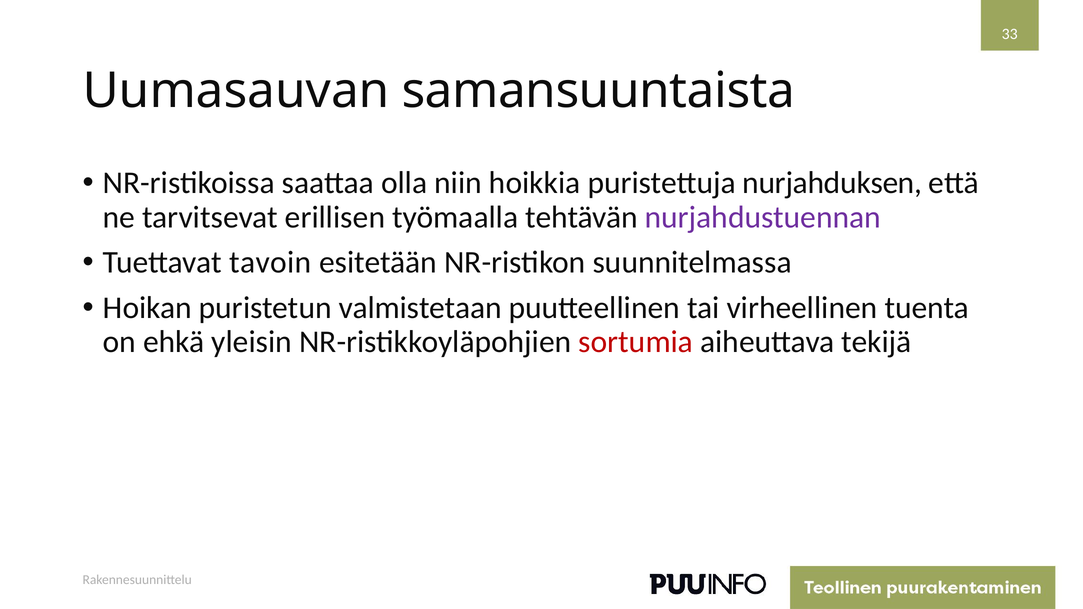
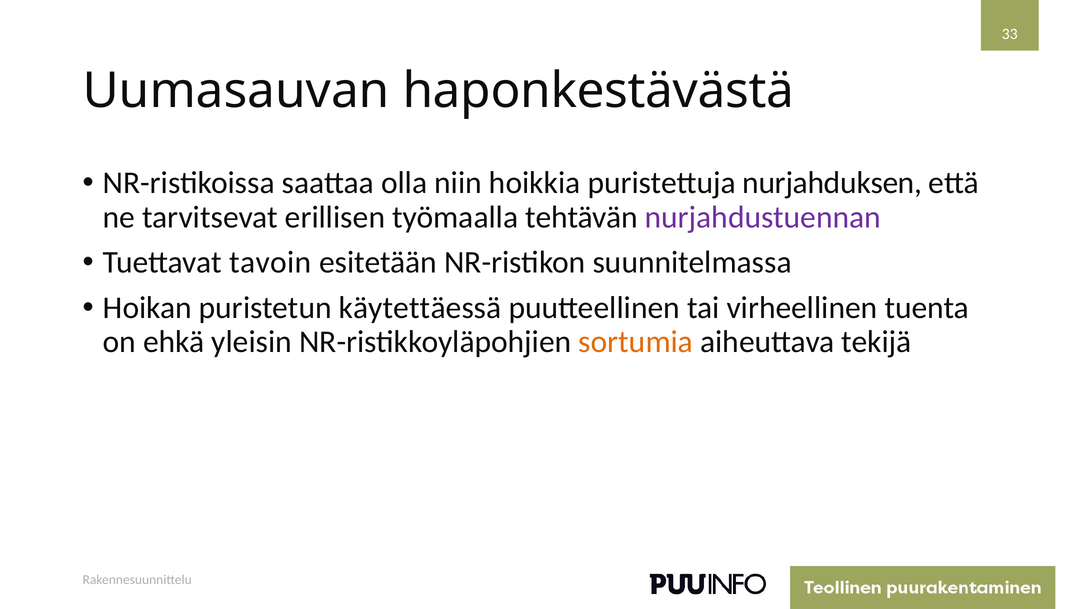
samansuuntaista: samansuuntaista -> haponkestävästä (598, 91)
valmistetaan: valmistetaan -> käytettäessä (420, 308)
sortumia colour: red -> orange (636, 342)
